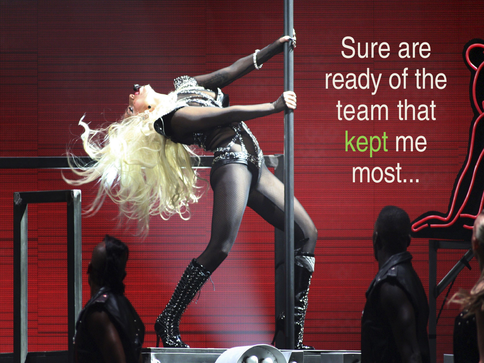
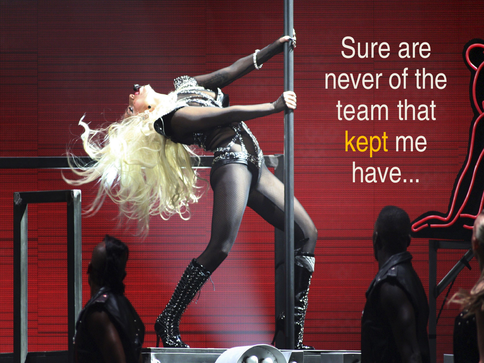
ready: ready -> never (353, 79)
kept colour: light green -> yellow (366, 142)
most: most -> have (386, 173)
